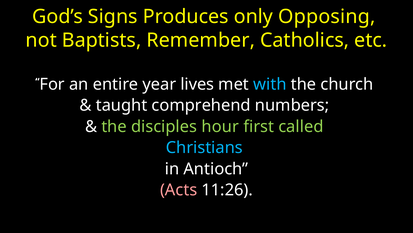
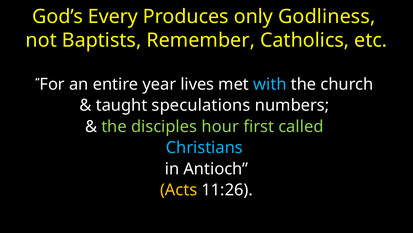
Signs: Signs -> Every (113, 16)
Opposing: Opposing -> Godliness (327, 16)
comprehend: comprehend -> speculations (201, 105)
Acts colour: pink -> yellow (179, 190)
